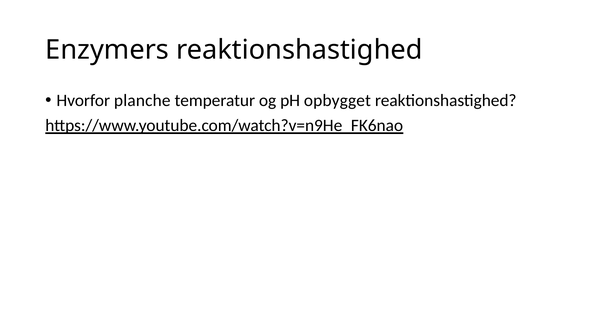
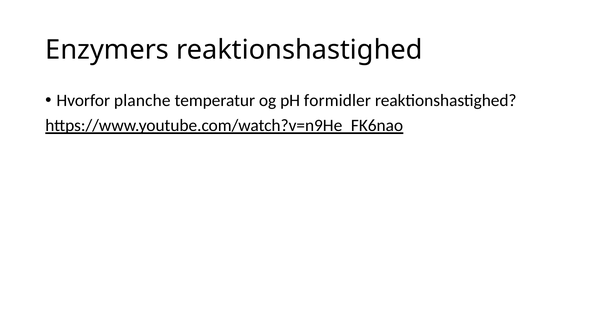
opbygget: opbygget -> formidler (337, 100)
